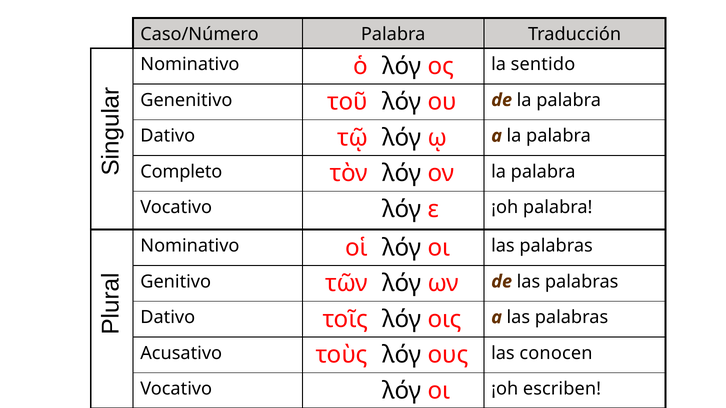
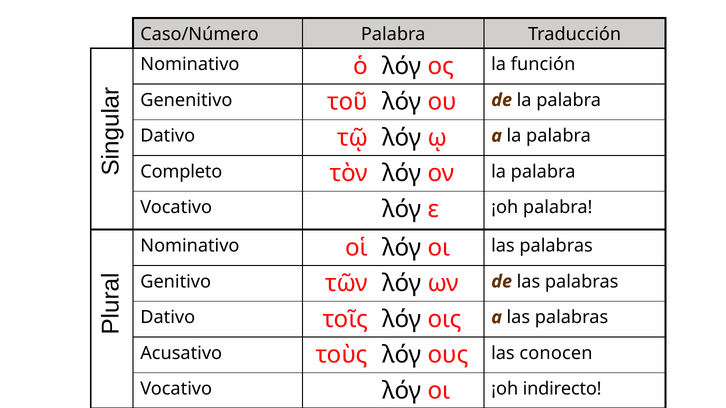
sentido: sentido -> función (543, 64)
escriben: escriben -> indirecto (562, 389)
